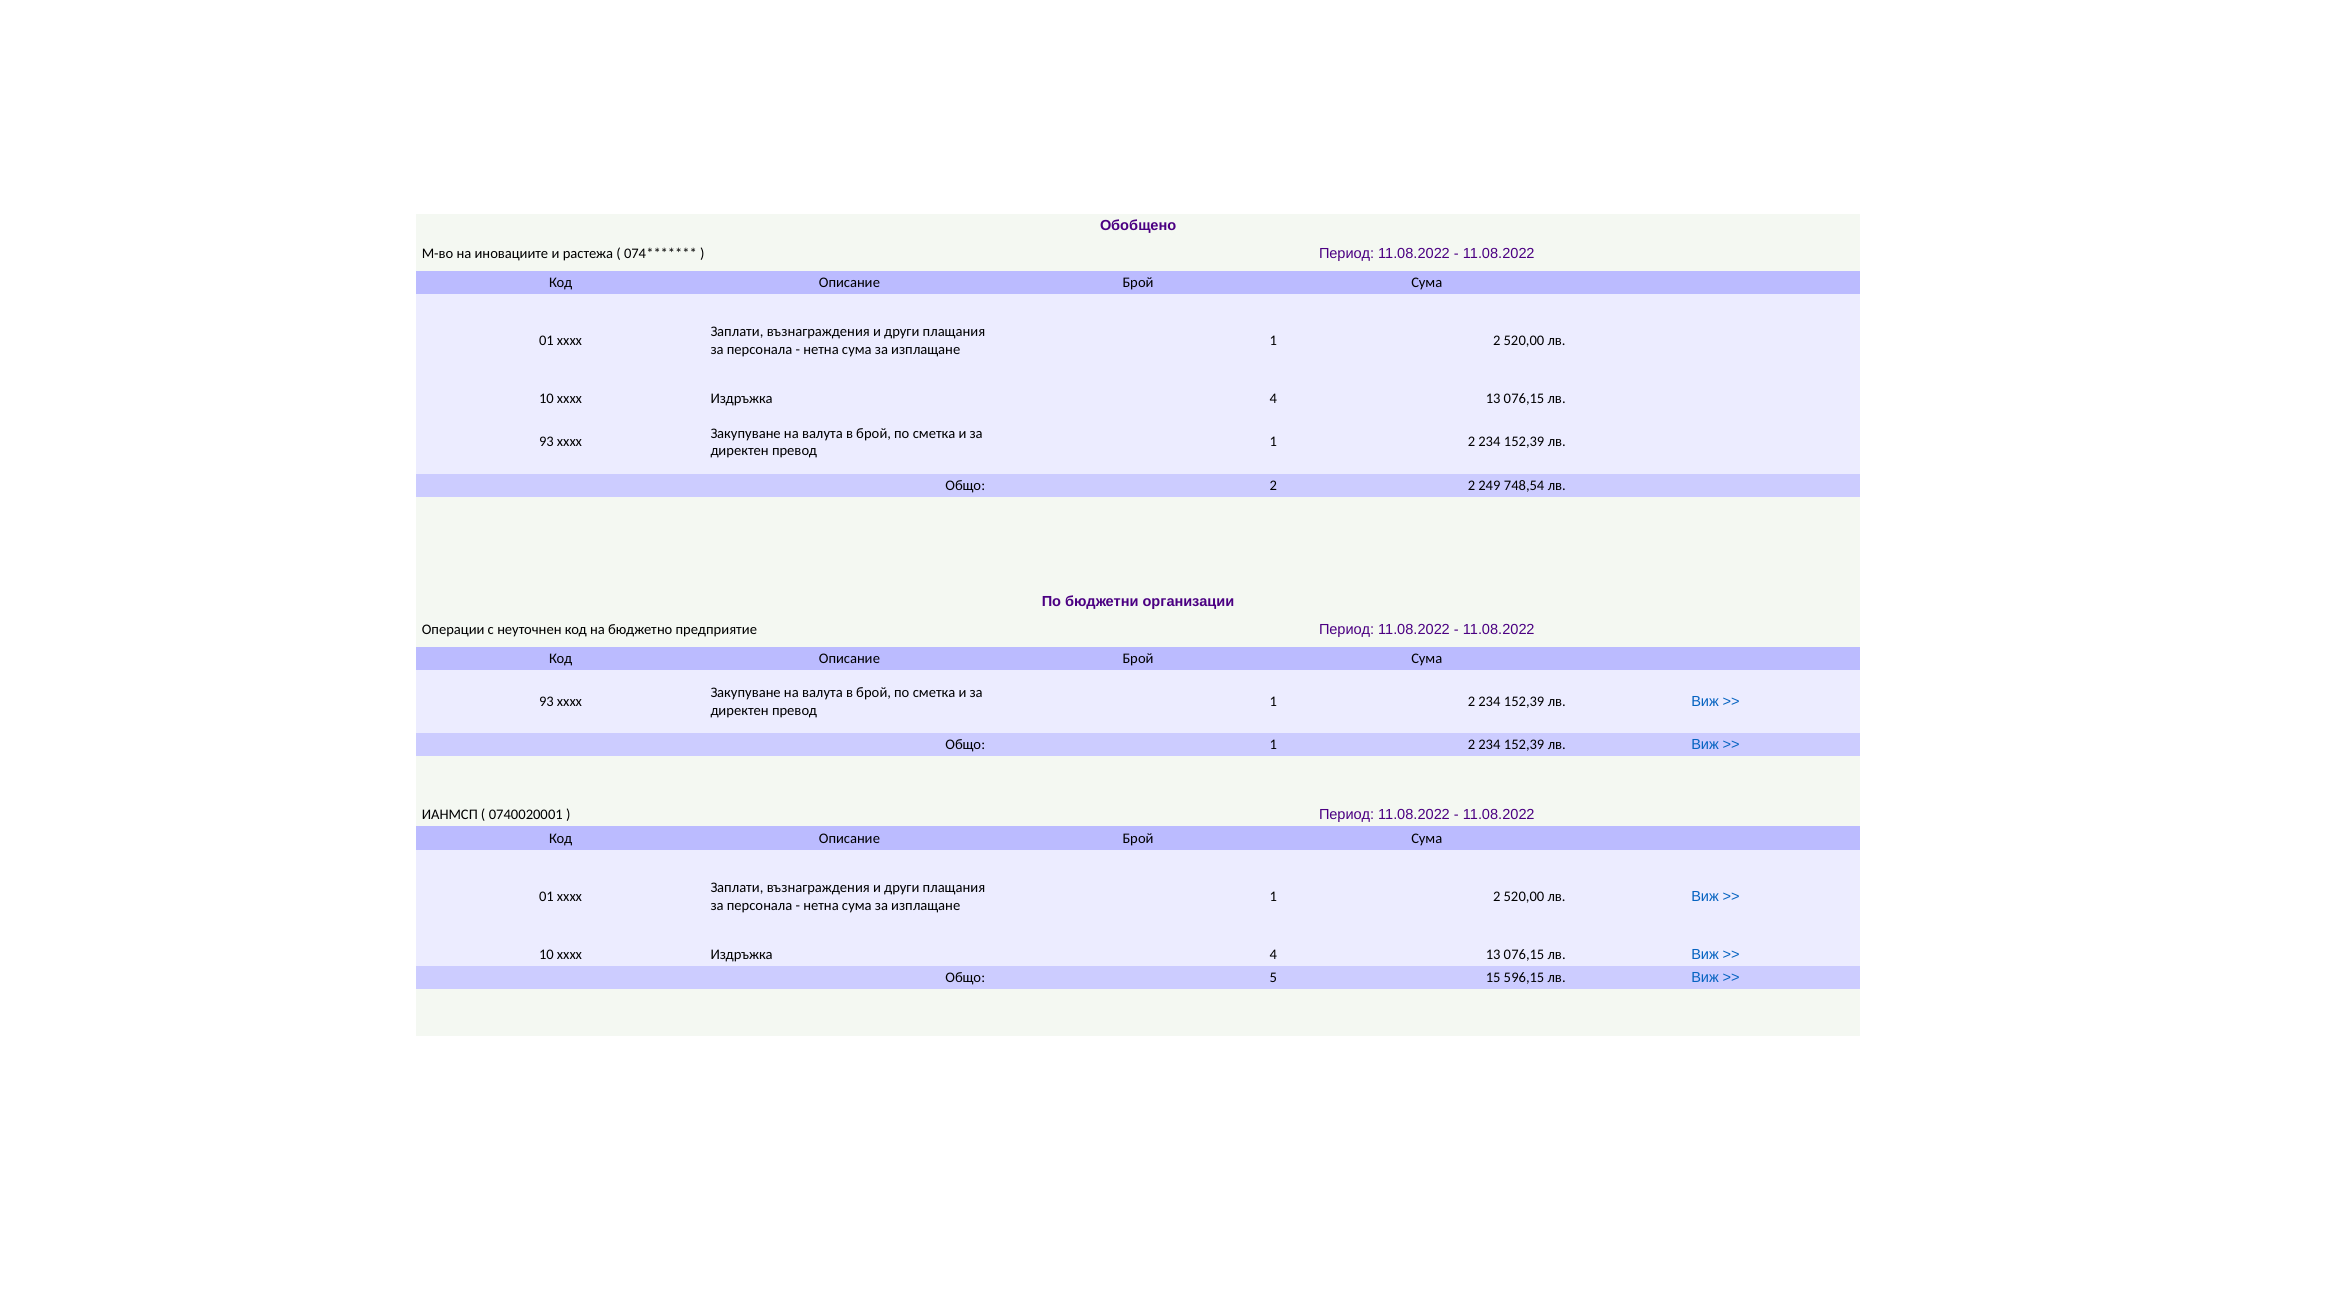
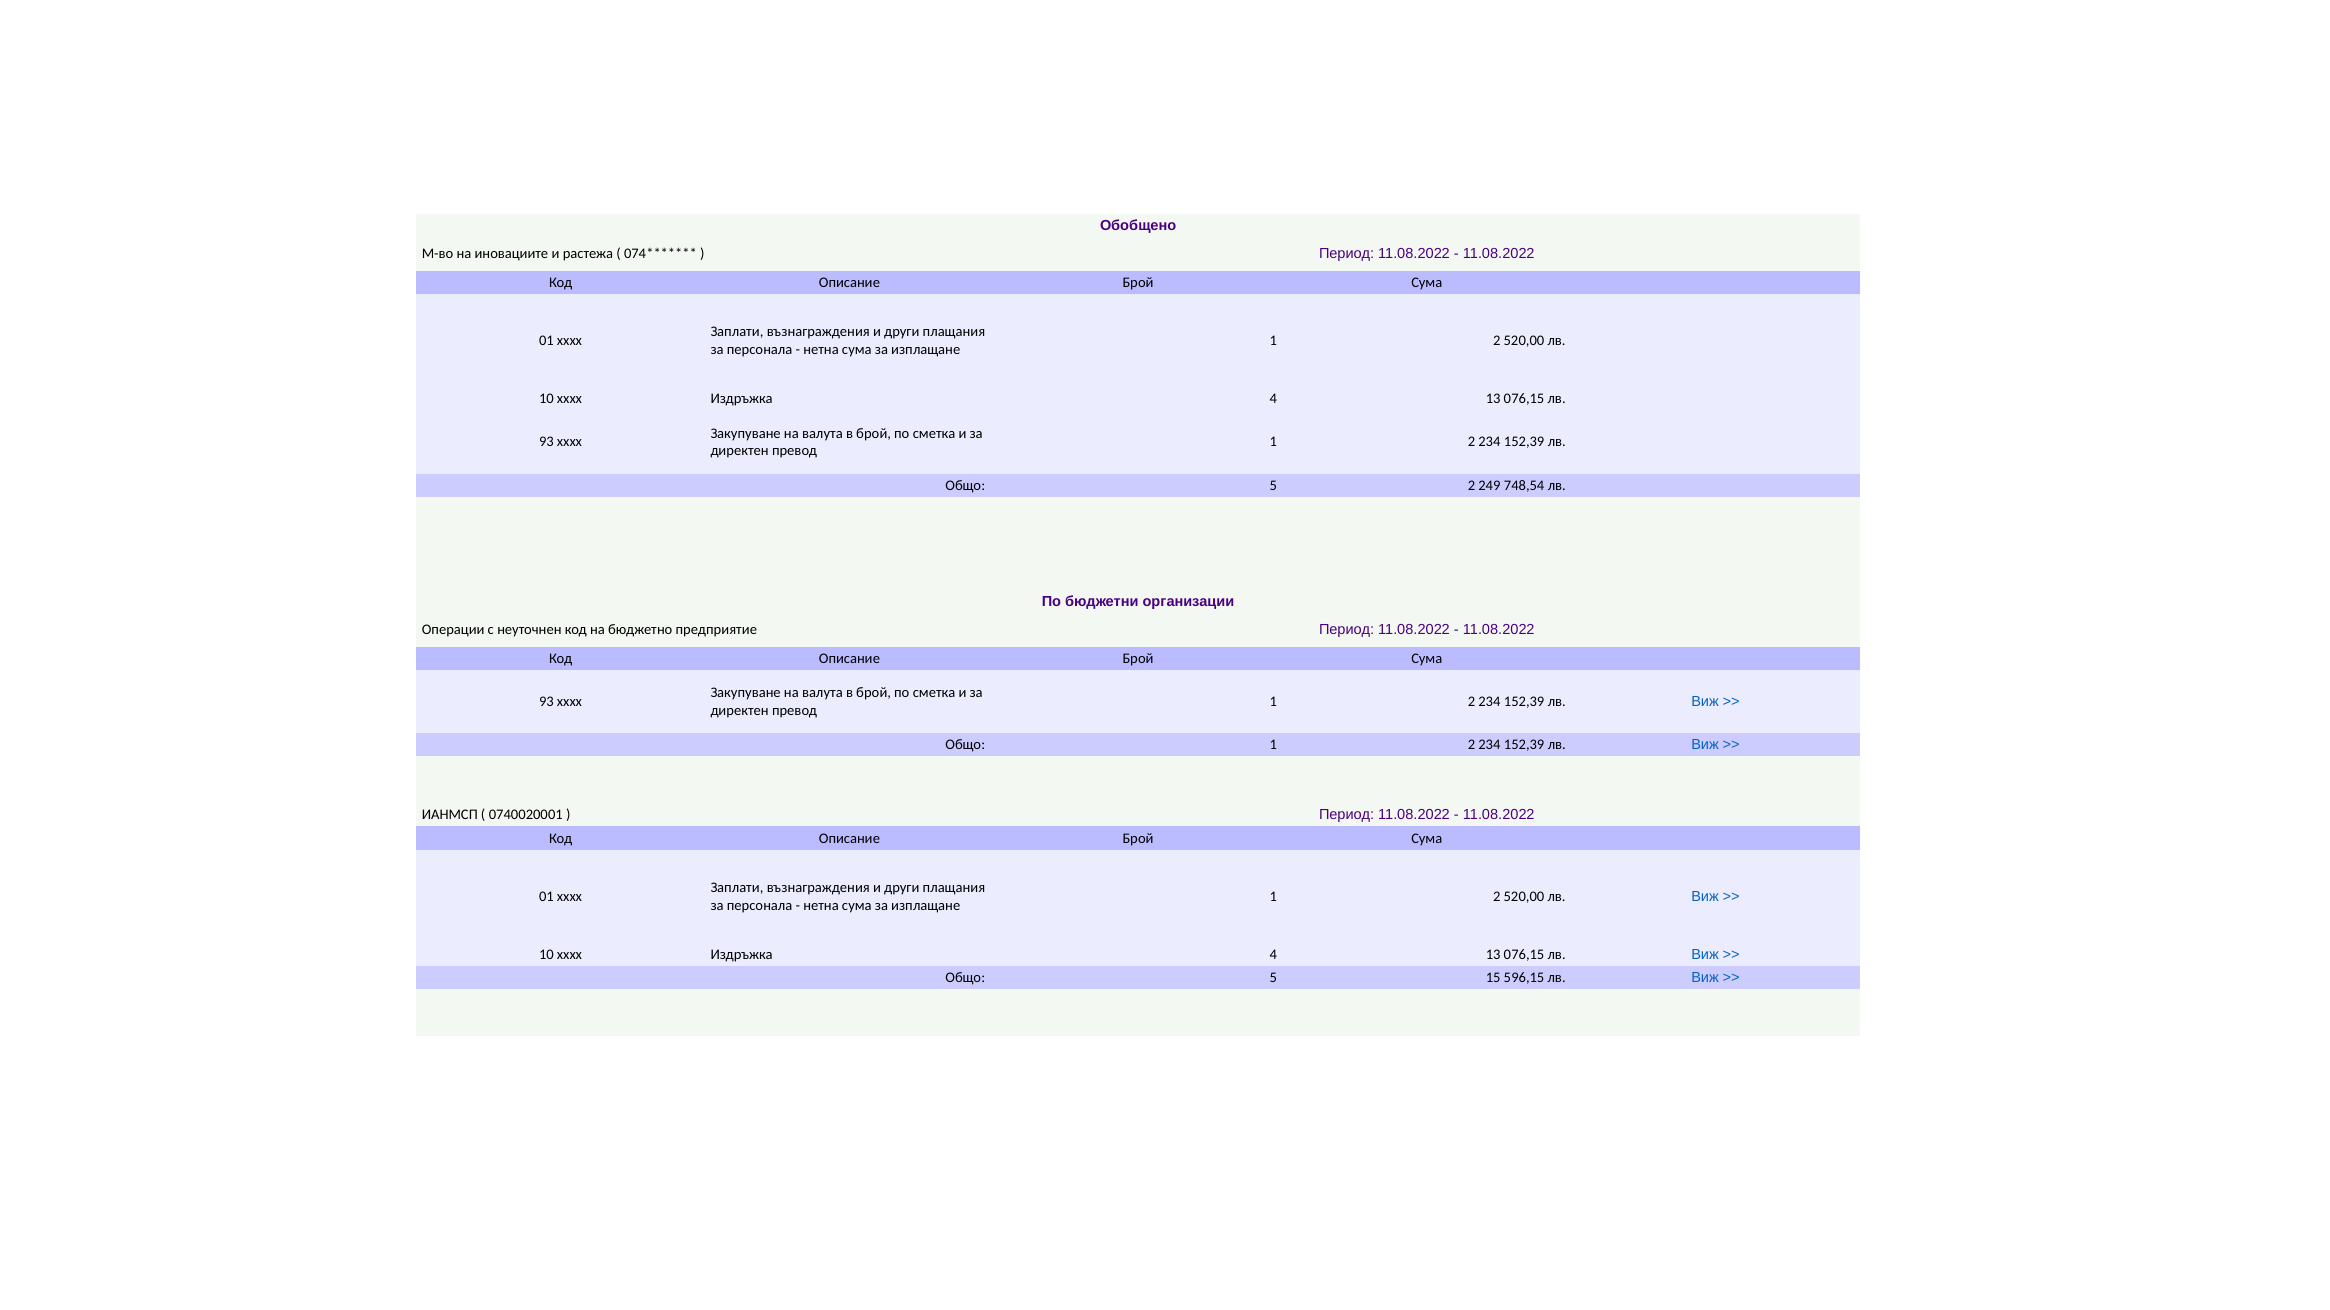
2: 2 -> 5 (1273, 486)
